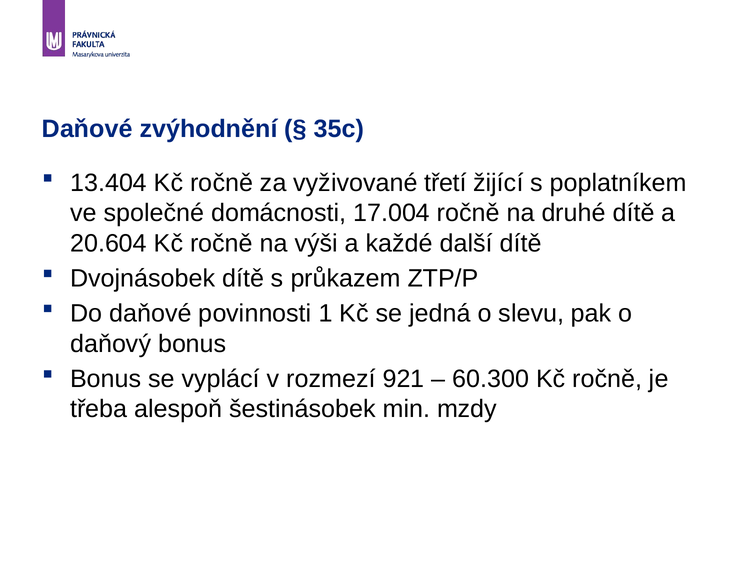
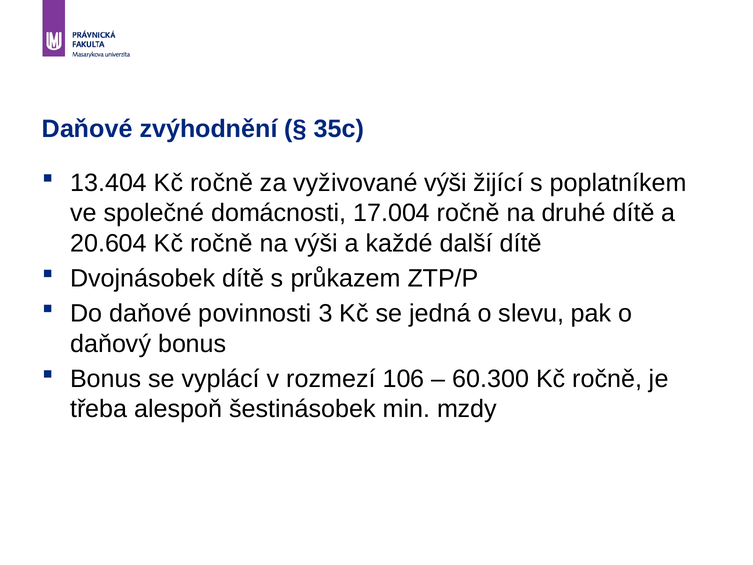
vyživované třetí: třetí -> výši (446, 183)
1: 1 -> 3 (326, 313)
921: 921 -> 106 (403, 379)
